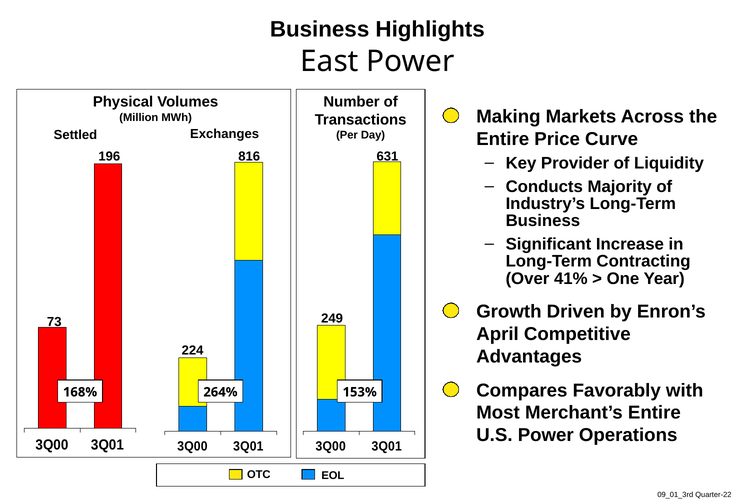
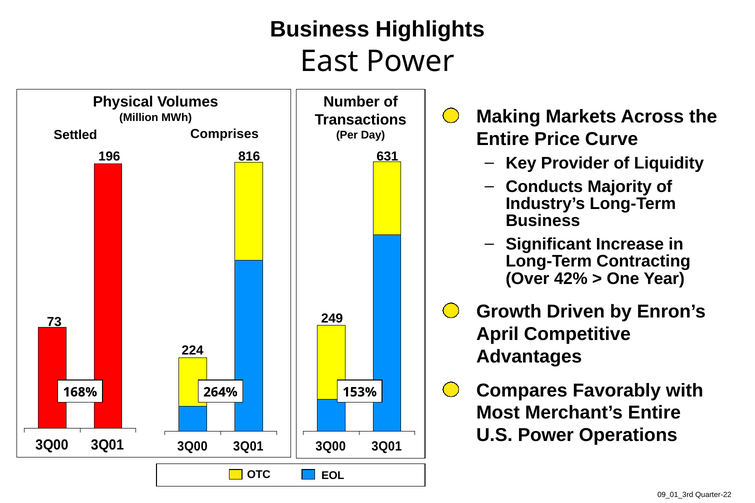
Exchanges: Exchanges -> Comprises (224, 134)
41%: 41% -> 42% (571, 279)
